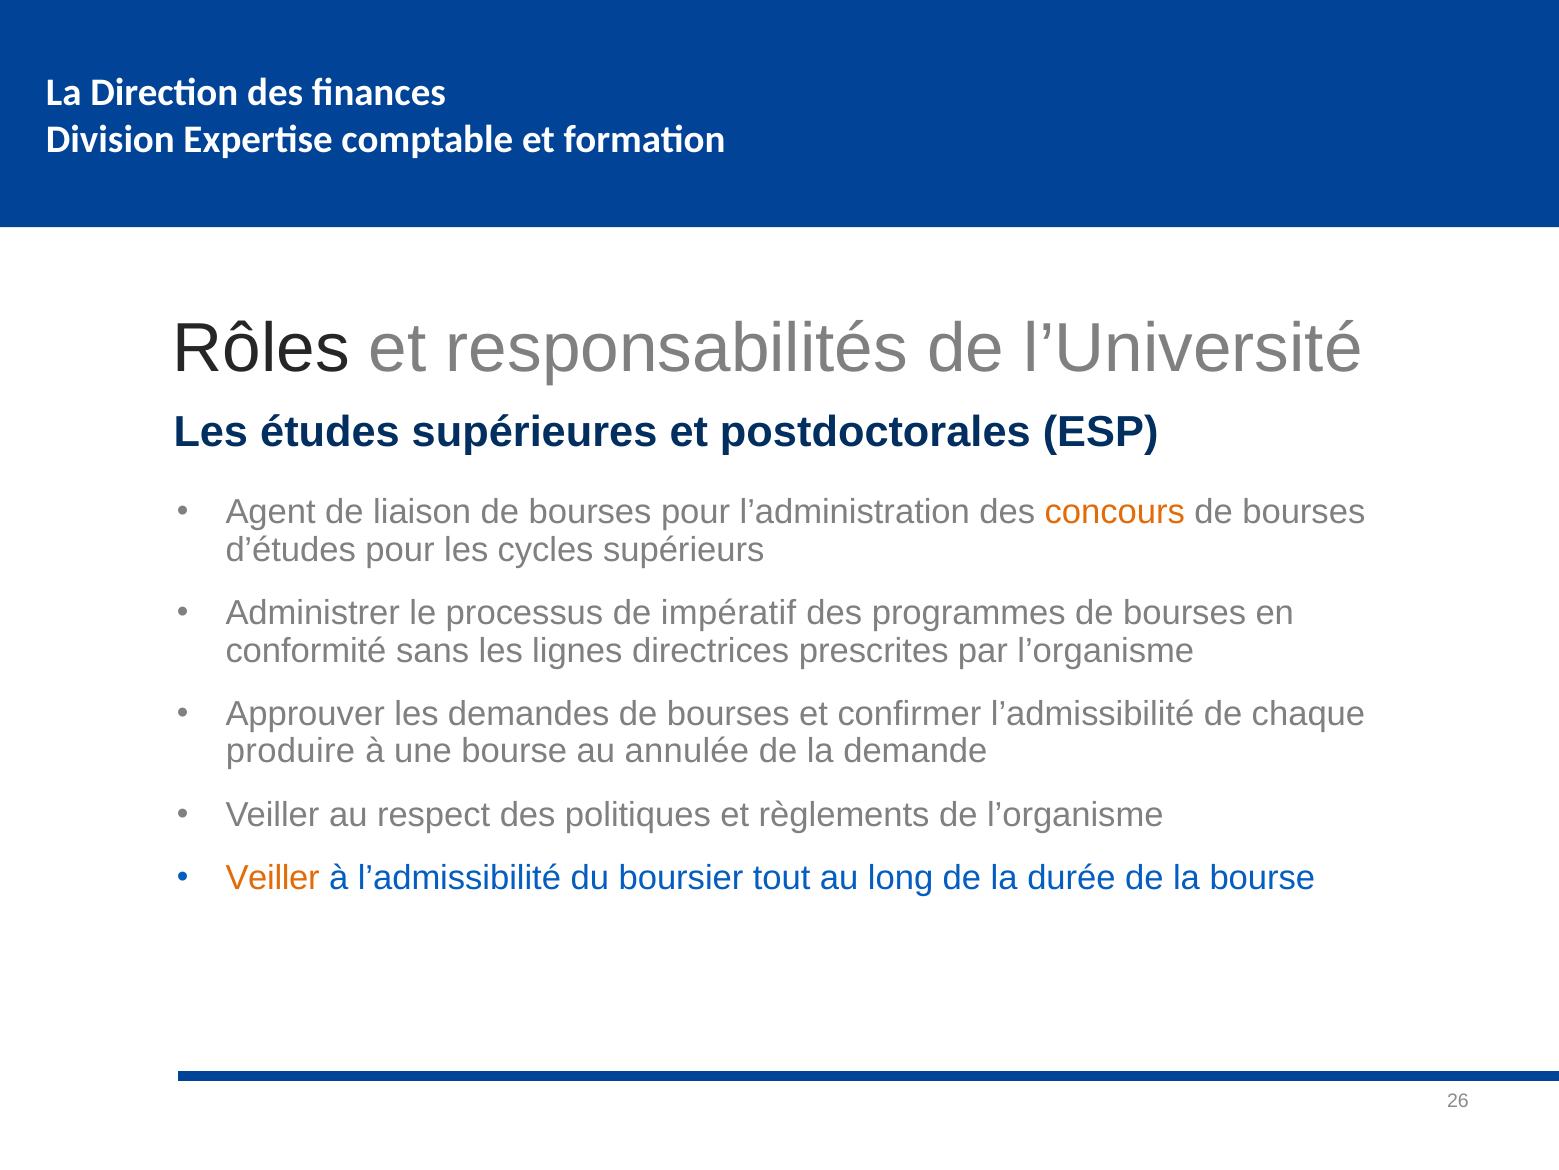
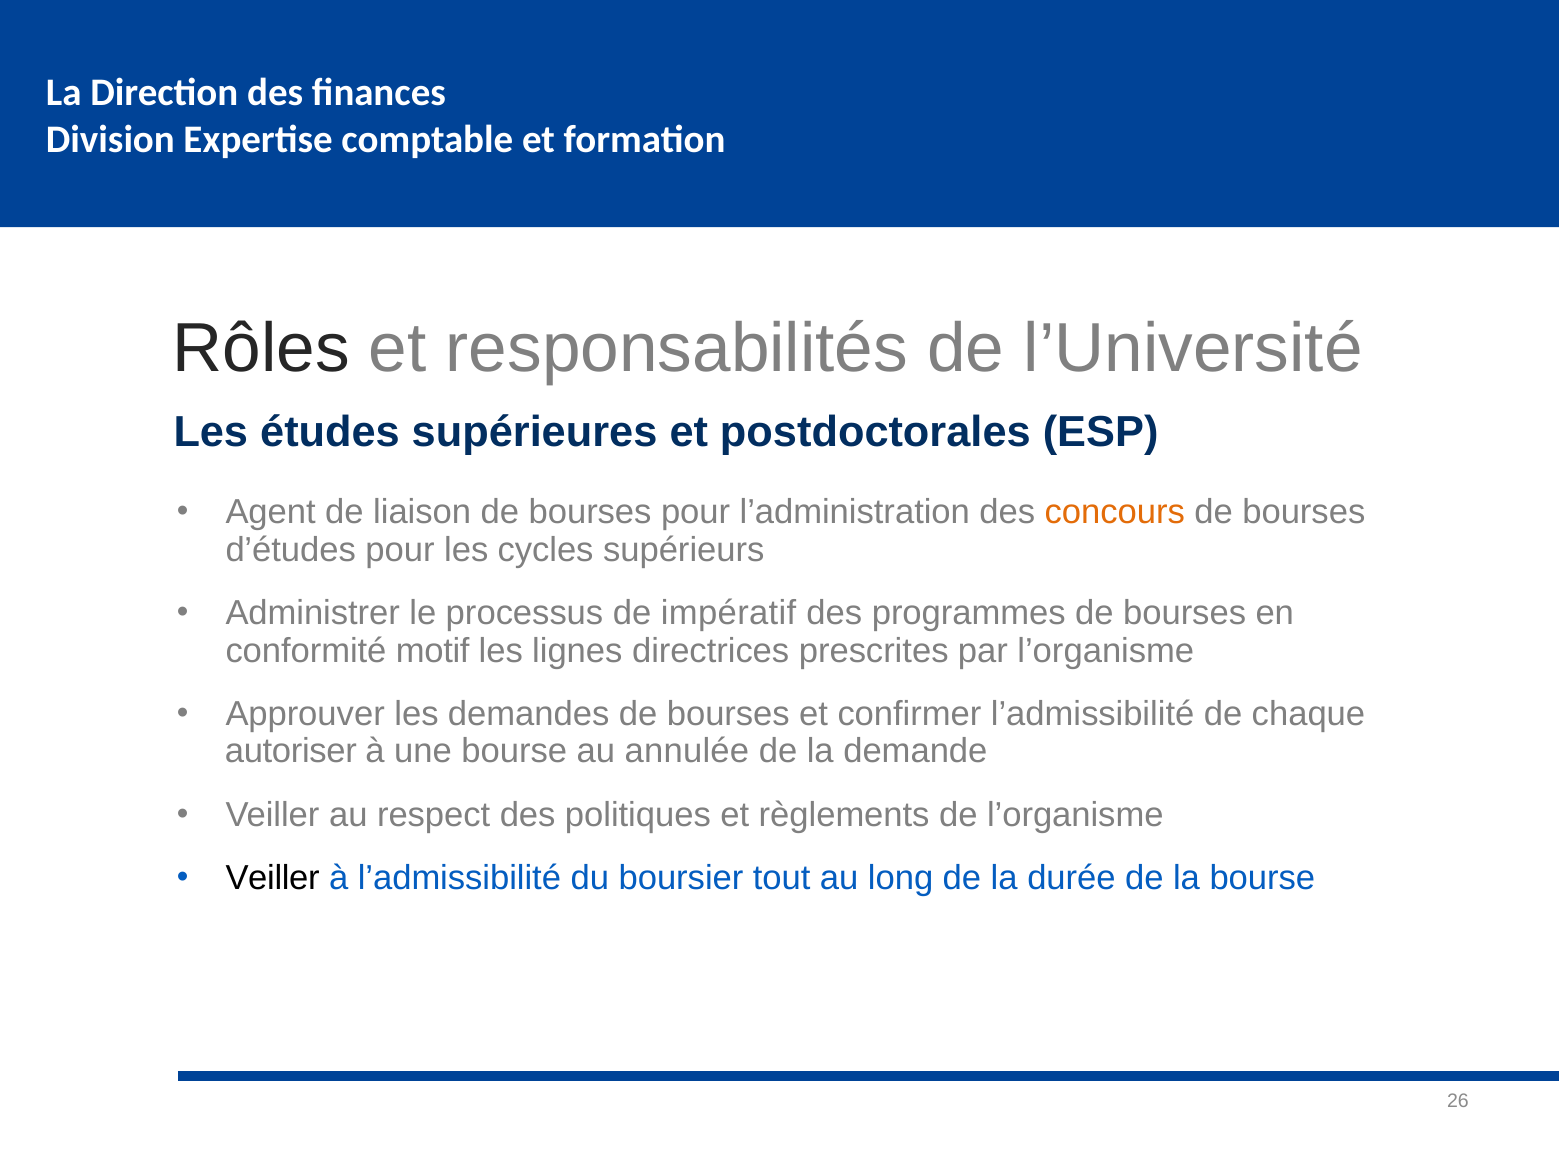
sans: sans -> motif (433, 650)
produire: produire -> autoriser (291, 751)
Veiller colour: orange -> black (273, 878)
